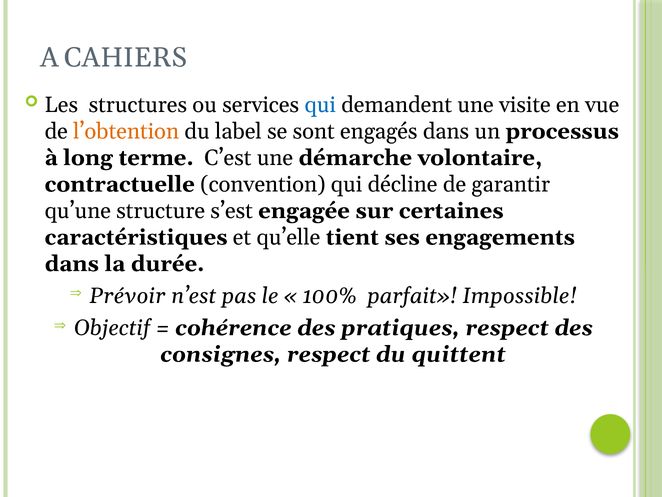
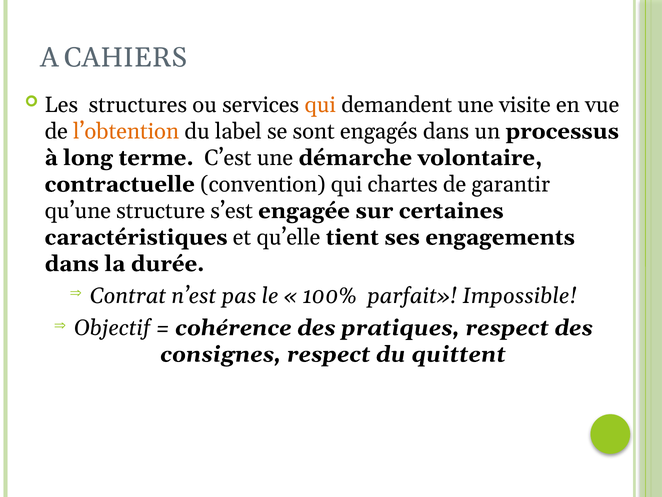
qui colour: blue -> orange (320, 105)
décline: décline -> chartes (403, 184)
Prévoir: Prévoir -> Contrat (128, 296)
